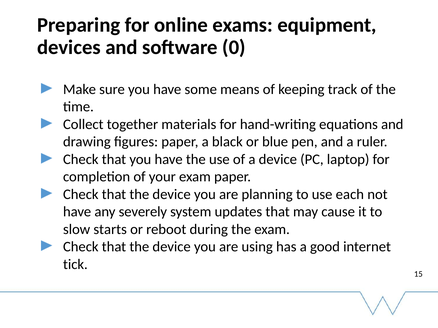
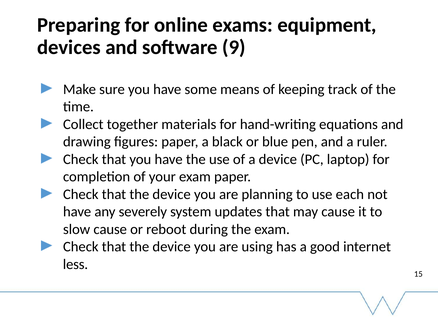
0: 0 -> 9 (234, 48)
slow starts: starts -> cause (110, 230)
tick: tick -> less (75, 265)
